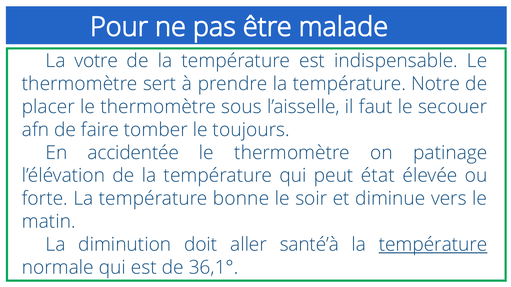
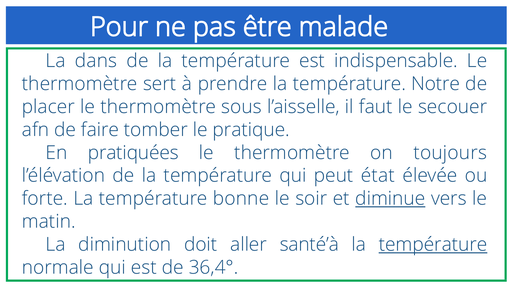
votre: votre -> dans (96, 61)
toujours: toujours -> pratique (251, 130)
accidentée: accidentée -> pratiquées (133, 153)
patinage: patinage -> toujours (450, 153)
diminue underline: none -> present (390, 199)
36,1°: 36,1° -> 36,4° (214, 268)
